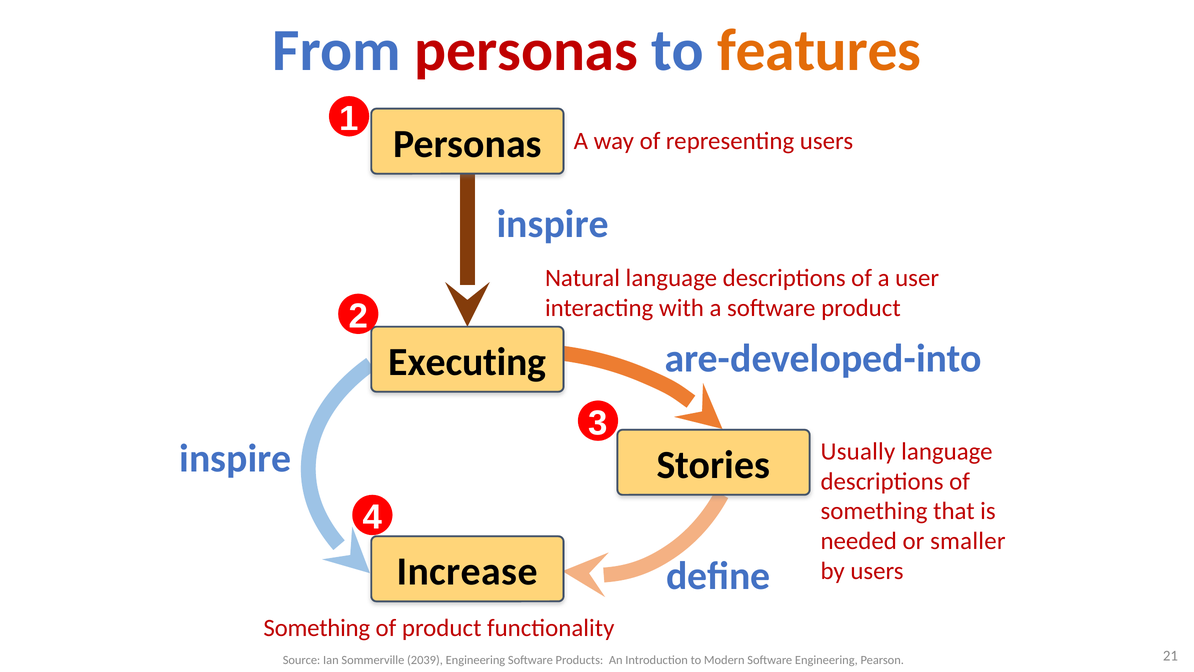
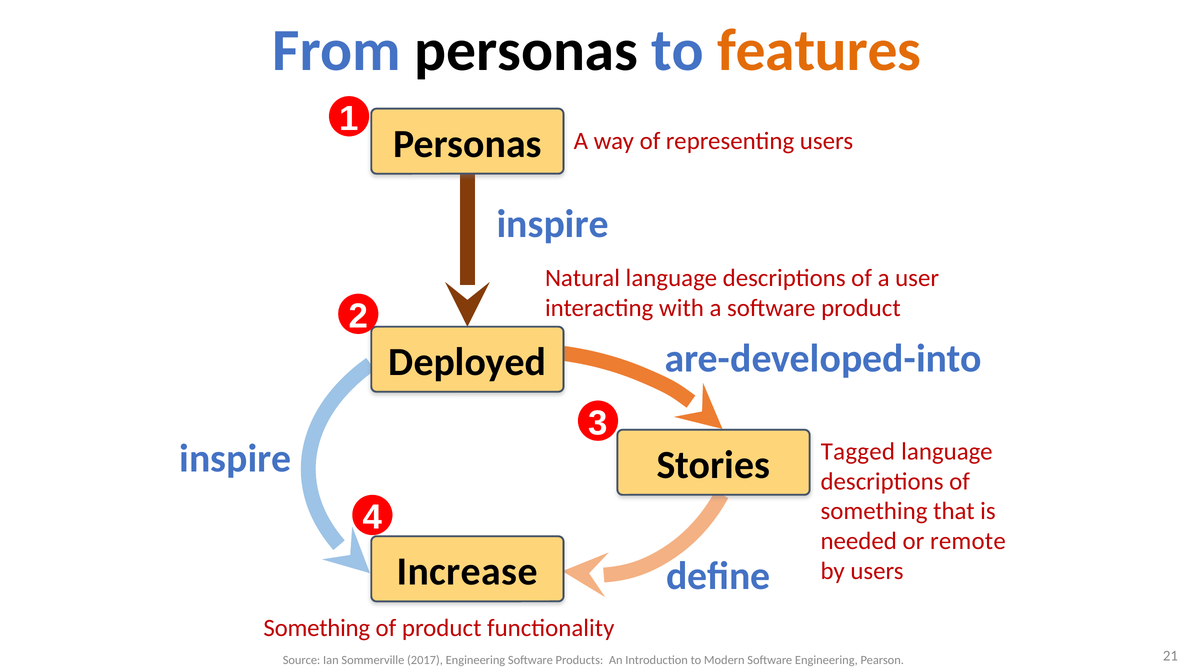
personas colour: red -> black (526, 51)
Executing: Executing -> Deployed (467, 362)
Usually: Usually -> Tagged (858, 451)
smaller: smaller -> remote (968, 541)
2039: 2039 -> 2017 (425, 660)
